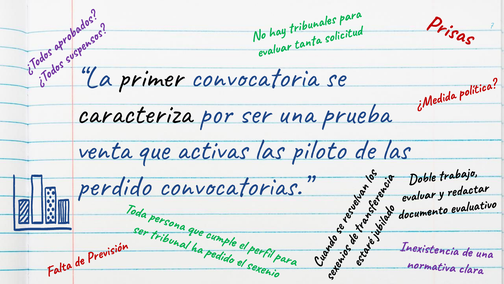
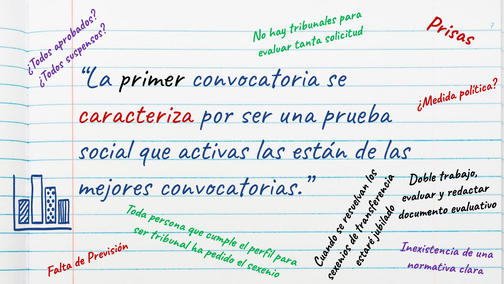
caracteriza colour: black -> red (134, 113)
venta: venta -> social (103, 149)
piloto: piloto -> están (318, 149)
perdido: perdido -> mejores (114, 185)
